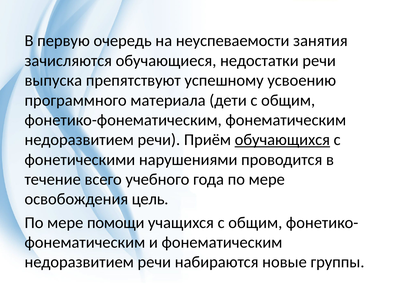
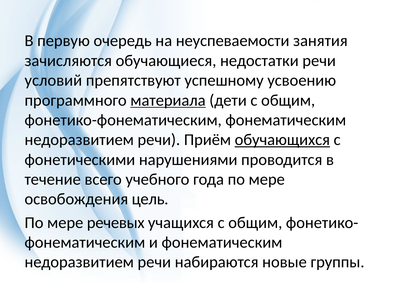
выпуска: выпуска -> условий (53, 80)
материала underline: none -> present (168, 100)
помощи: помощи -> речевых (116, 222)
